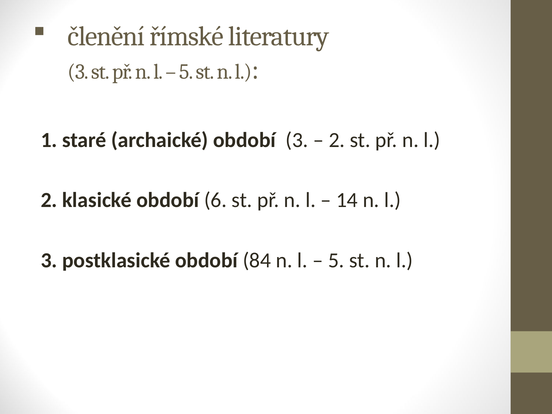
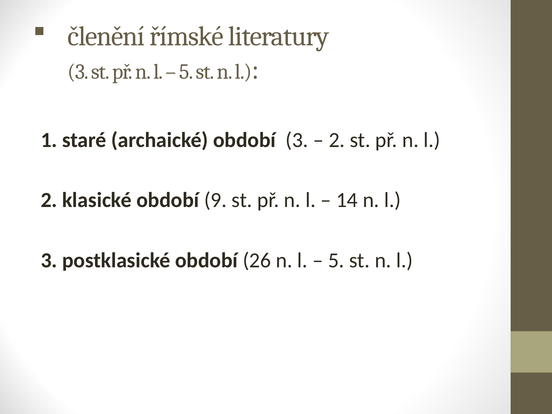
6: 6 -> 9 (215, 200)
84: 84 -> 26 (257, 260)
